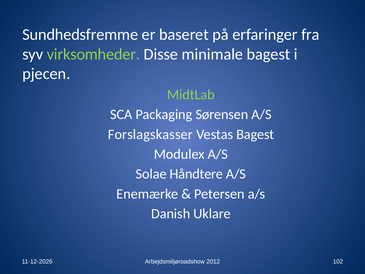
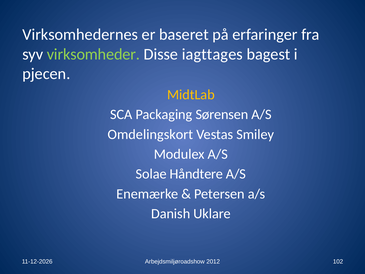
Sundhedsfremme: Sundhedsfremme -> Virksomhedernes (80, 35)
minimale: minimale -> iagttages (212, 54)
MidtLab colour: light green -> yellow (191, 95)
Forslagskasser: Forslagskasser -> Omdelingskort (150, 134)
Vestas Bagest: Bagest -> Smiley (255, 134)
